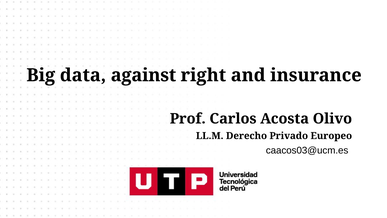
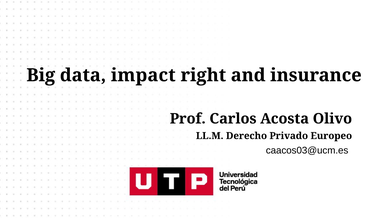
against: against -> impact (143, 75)
